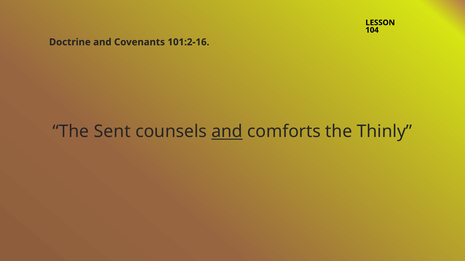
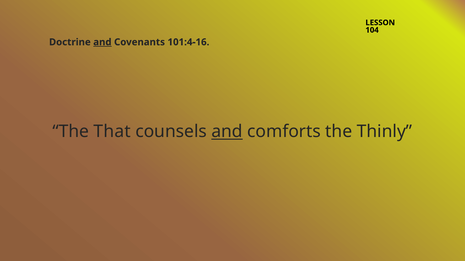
and underline: none -> present (102, 42)
101:2-16: 101:2-16 -> 101:4-16 (188, 42)
Sent: Sent -> That (112, 132)
